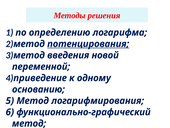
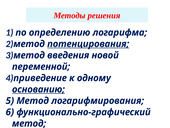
основанию underline: none -> present (38, 89)
